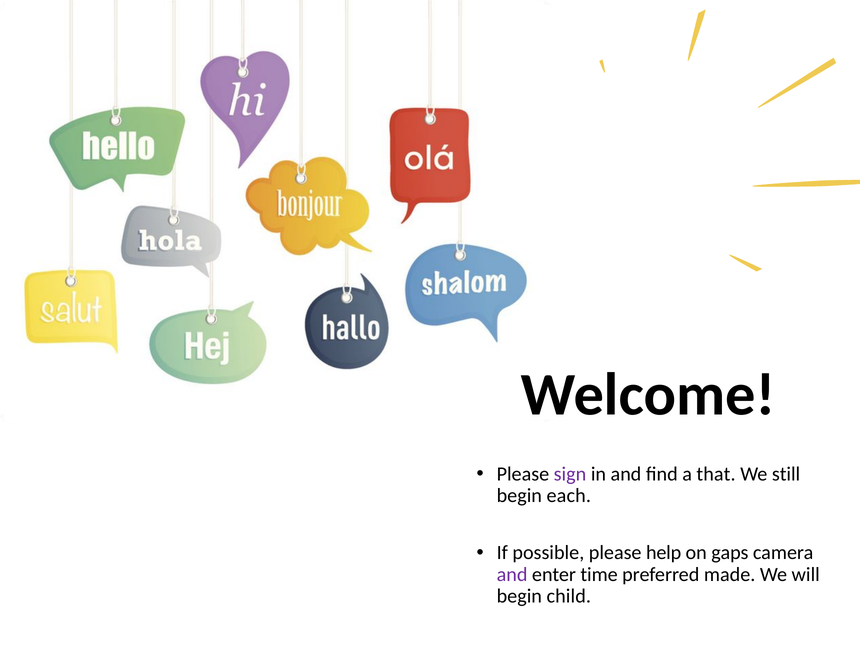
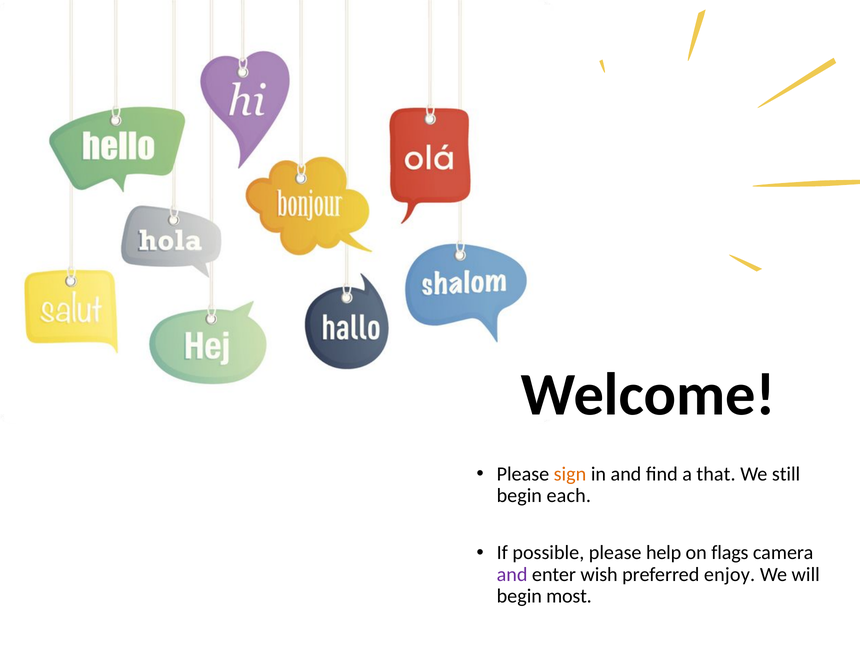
sign colour: purple -> orange (570, 474)
gaps: gaps -> flags (730, 553)
time: time -> wish (599, 574)
made: made -> enjoy (730, 574)
child: child -> most (569, 596)
